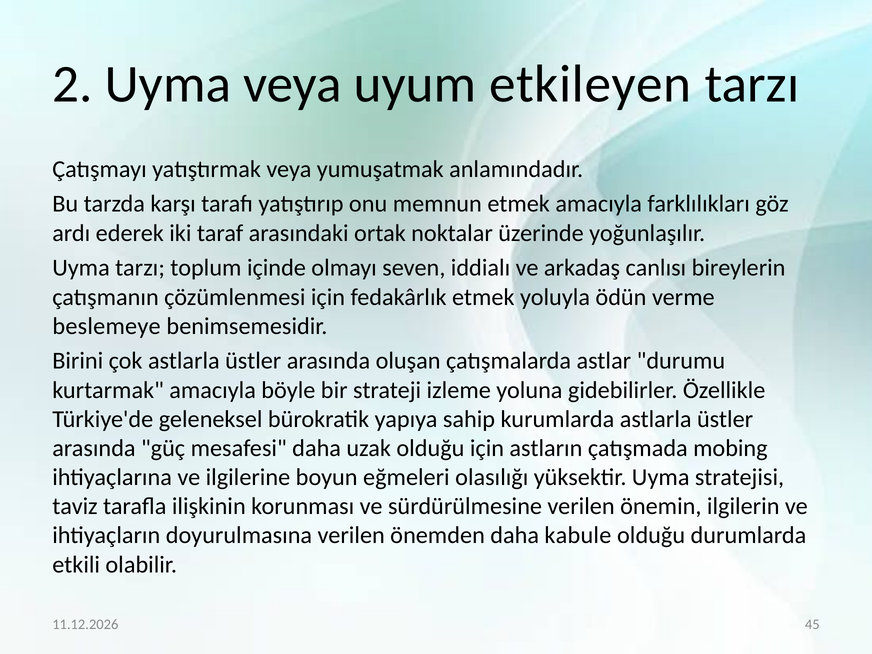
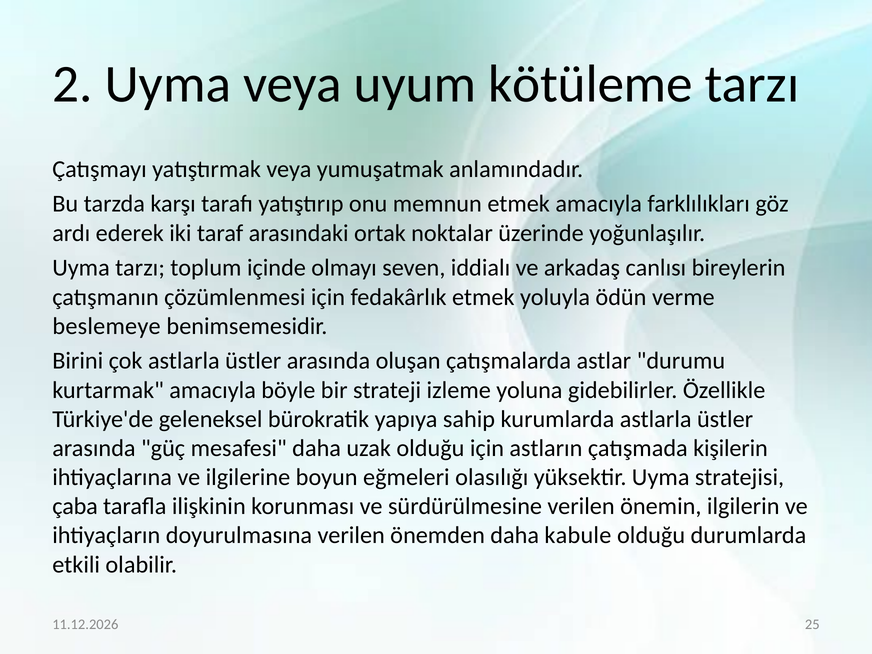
etkileyen: etkileyen -> kötüleme (591, 84)
mobing: mobing -> kişilerin (730, 448)
taviz: taviz -> çaba (75, 506)
45: 45 -> 25 (812, 624)
